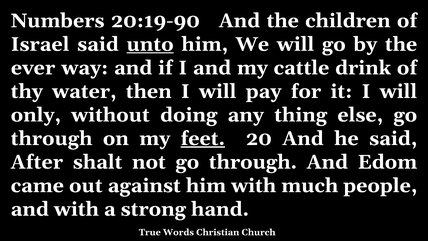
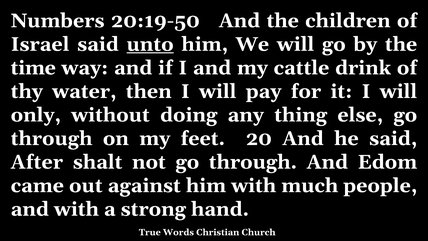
20:19-90: 20:19-90 -> 20:19-50 (155, 21)
ever: ever -> time (33, 68)
feet underline: present -> none (203, 138)
